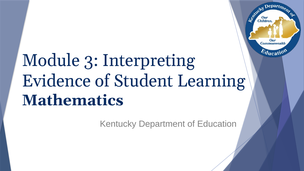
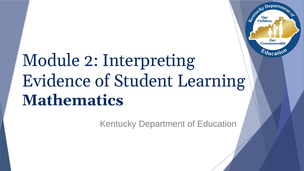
3: 3 -> 2 (91, 60)
